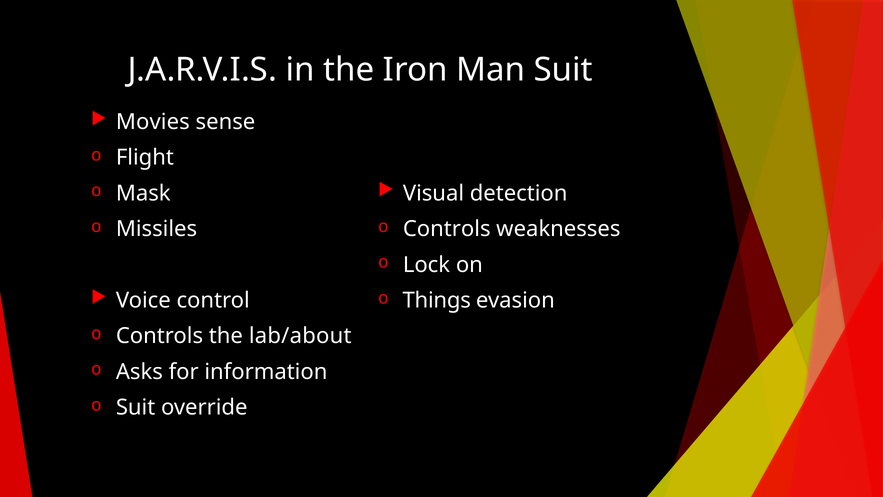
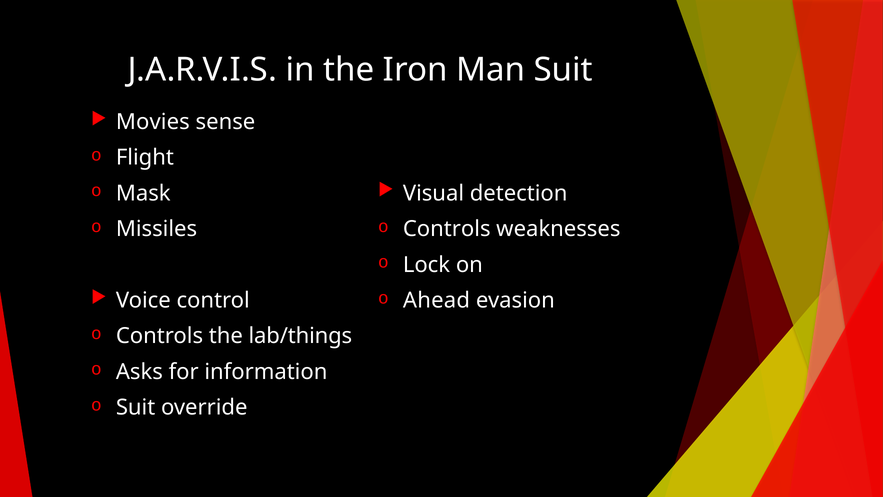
Things: Things -> Ahead (436, 300)
lab/about: lab/about -> lab/things (300, 336)
